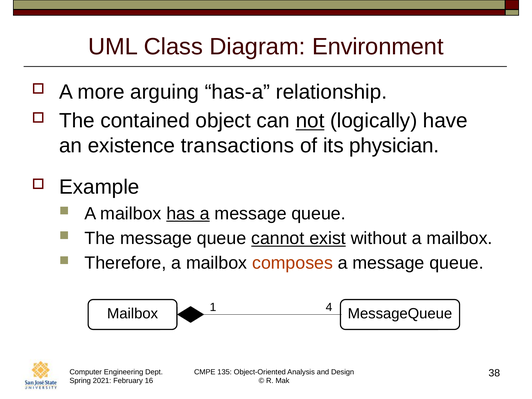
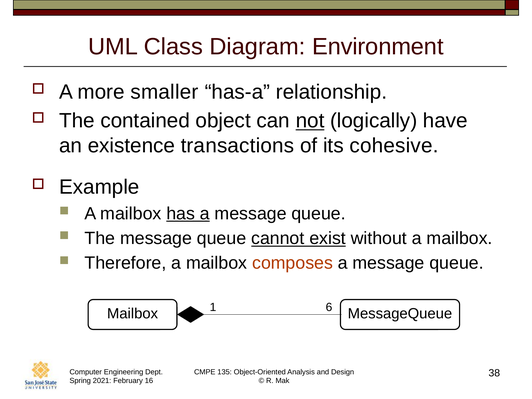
arguing: arguing -> smaller (165, 92)
physician: physician -> cohesive (394, 146)
4: 4 -> 6 (329, 307)
